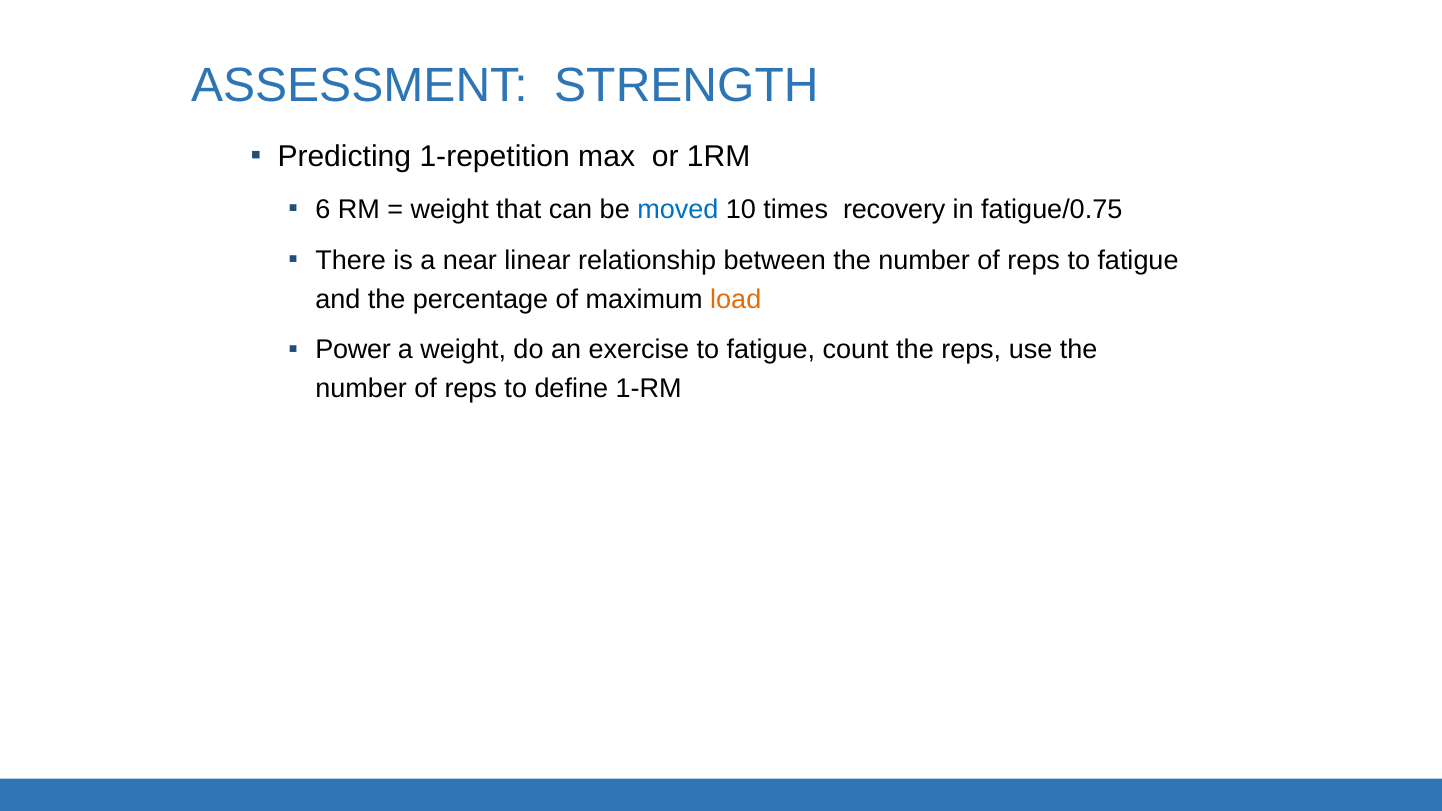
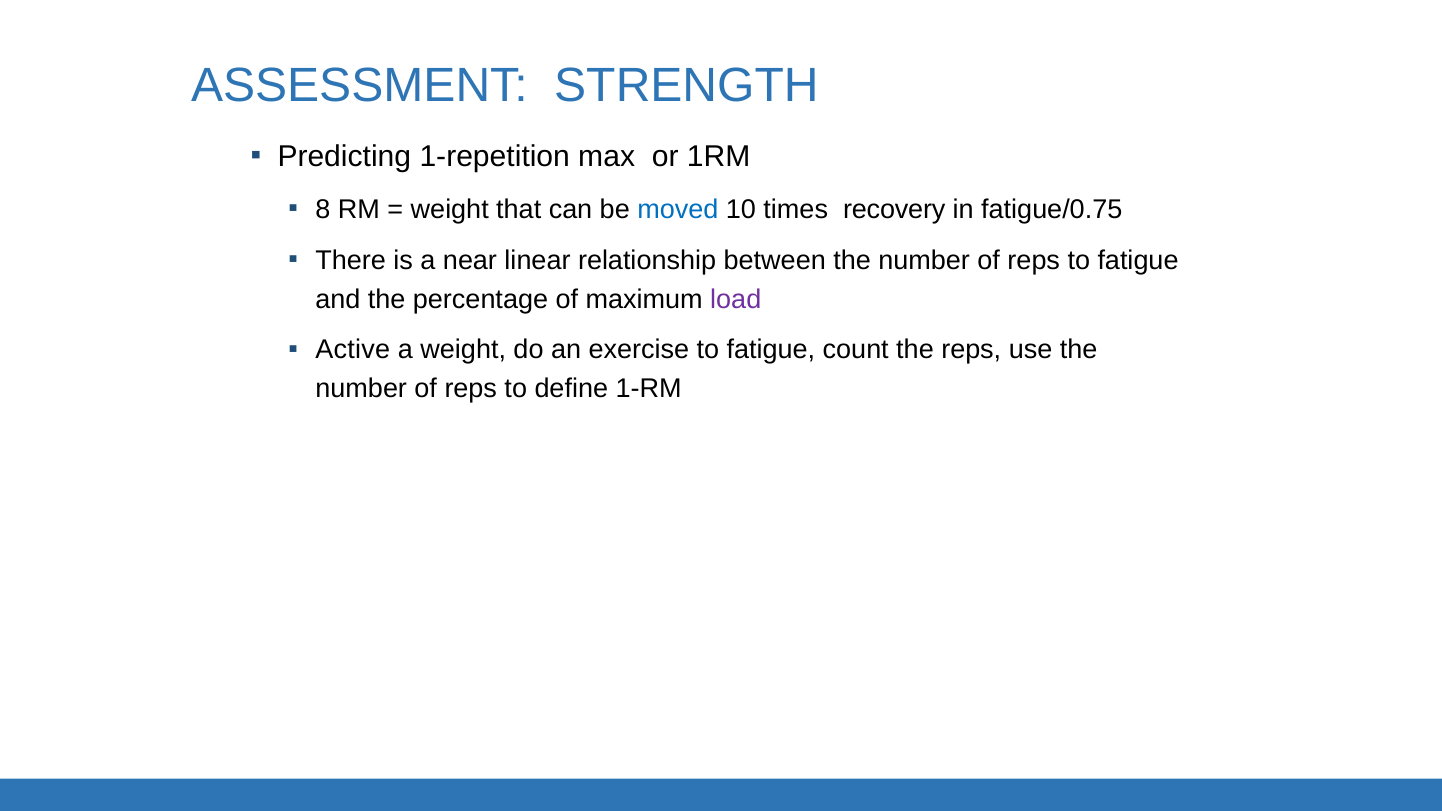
6: 6 -> 8 (323, 209)
load colour: orange -> purple (736, 299)
Power: Power -> Active (353, 350)
